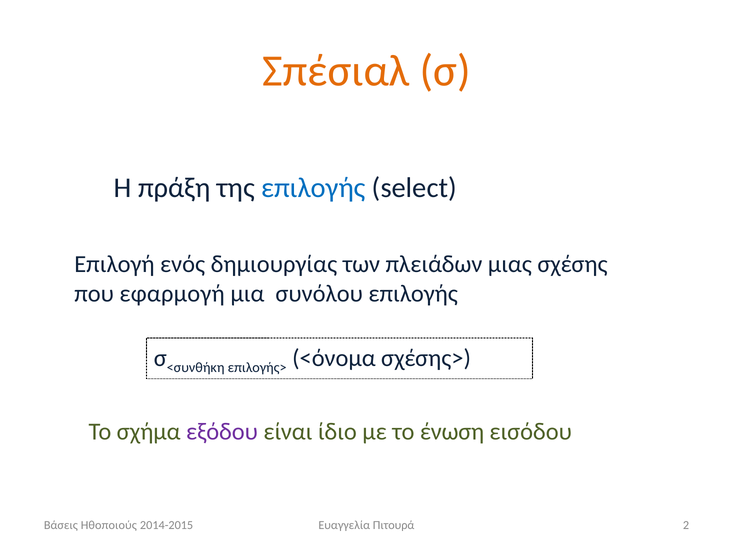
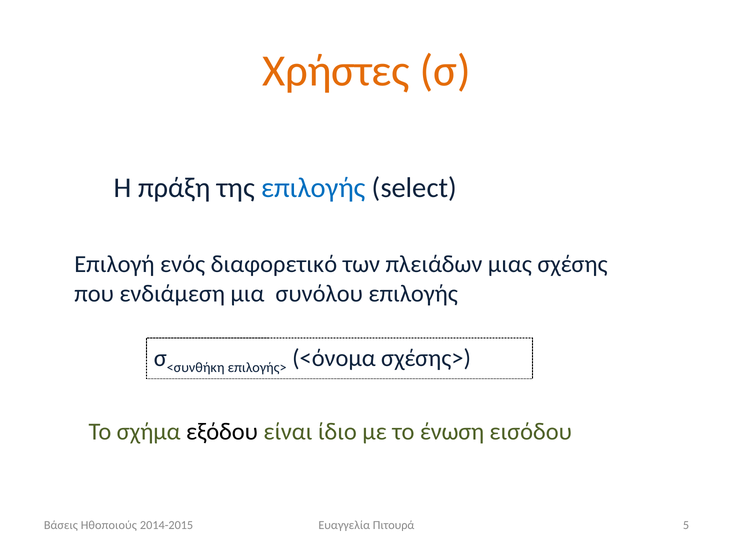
Σπέσιαλ: Σπέσιαλ -> Χρήστες (336, 71)
δημιουργίας: δημιουργίας -> διαφορετικό (274, 264)
εφαρμογή: εφαρμογή -> ενδιάμεση (172, 294)
εξόδου colour: purple -> black (222, 431)
2: 2 -> 5 (686, 525)
